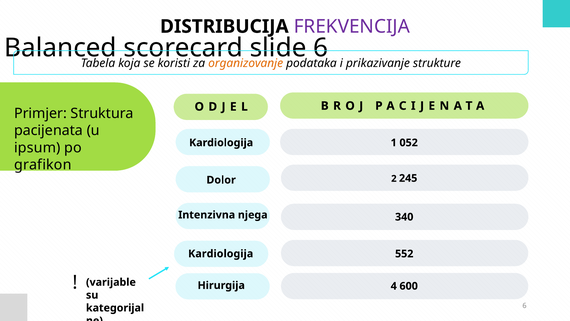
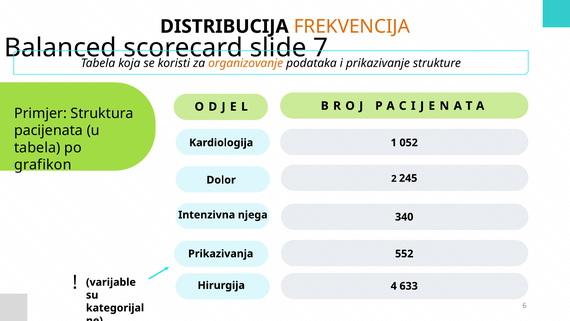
FREKVENCIJA colour: purple -> orange (352, 26)
slide 6: 6 -> 7 (321, 48)
ipsum: ipsum -> tabela (37, 148)
Kardiologija: Kardiologija -> Prikazivanja (221, 253)
600: 600 -> 633 (409, 286)
